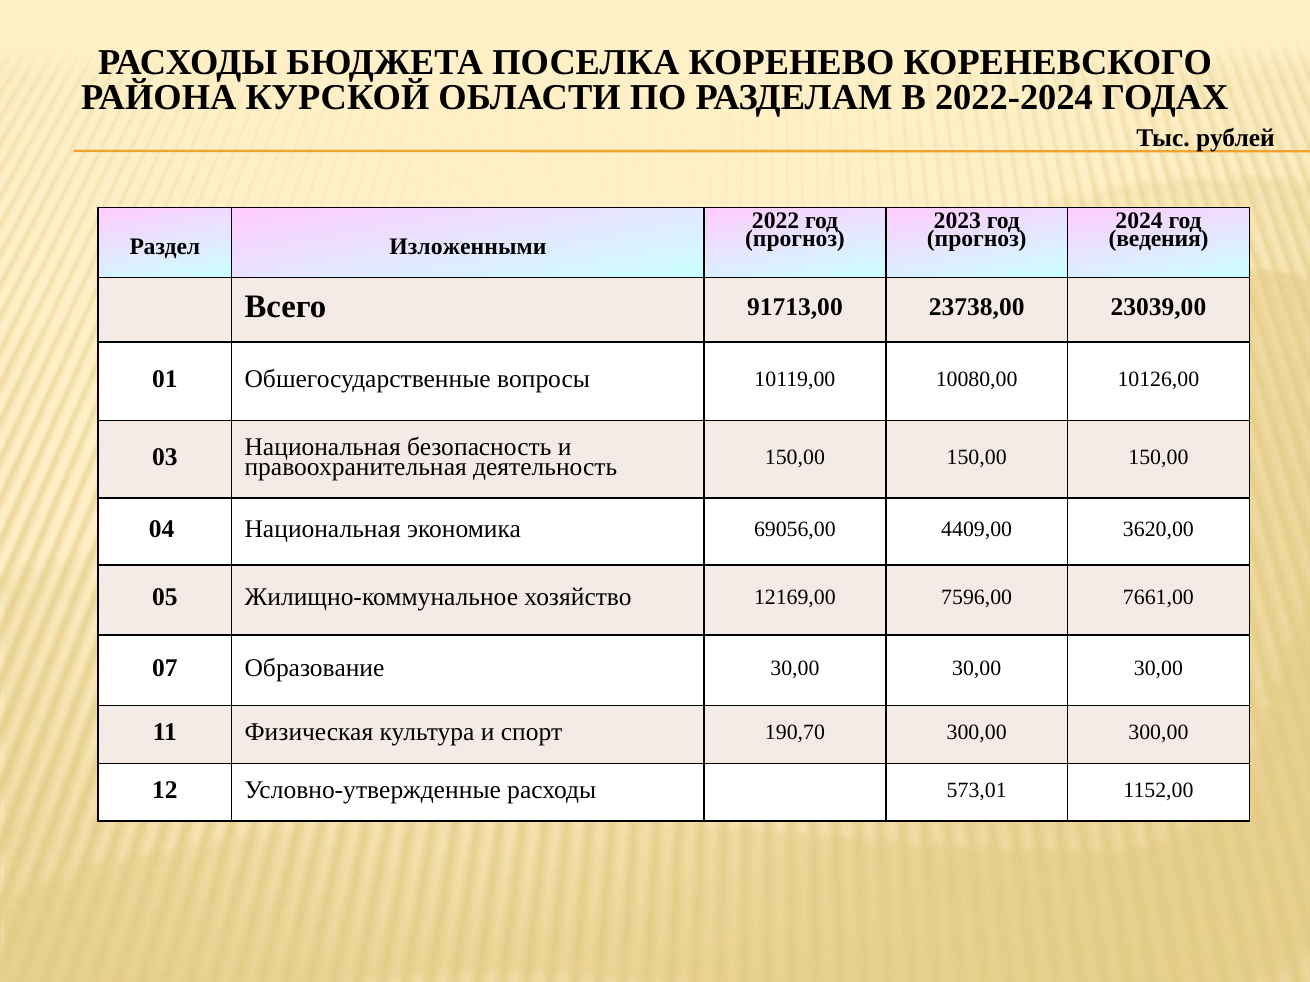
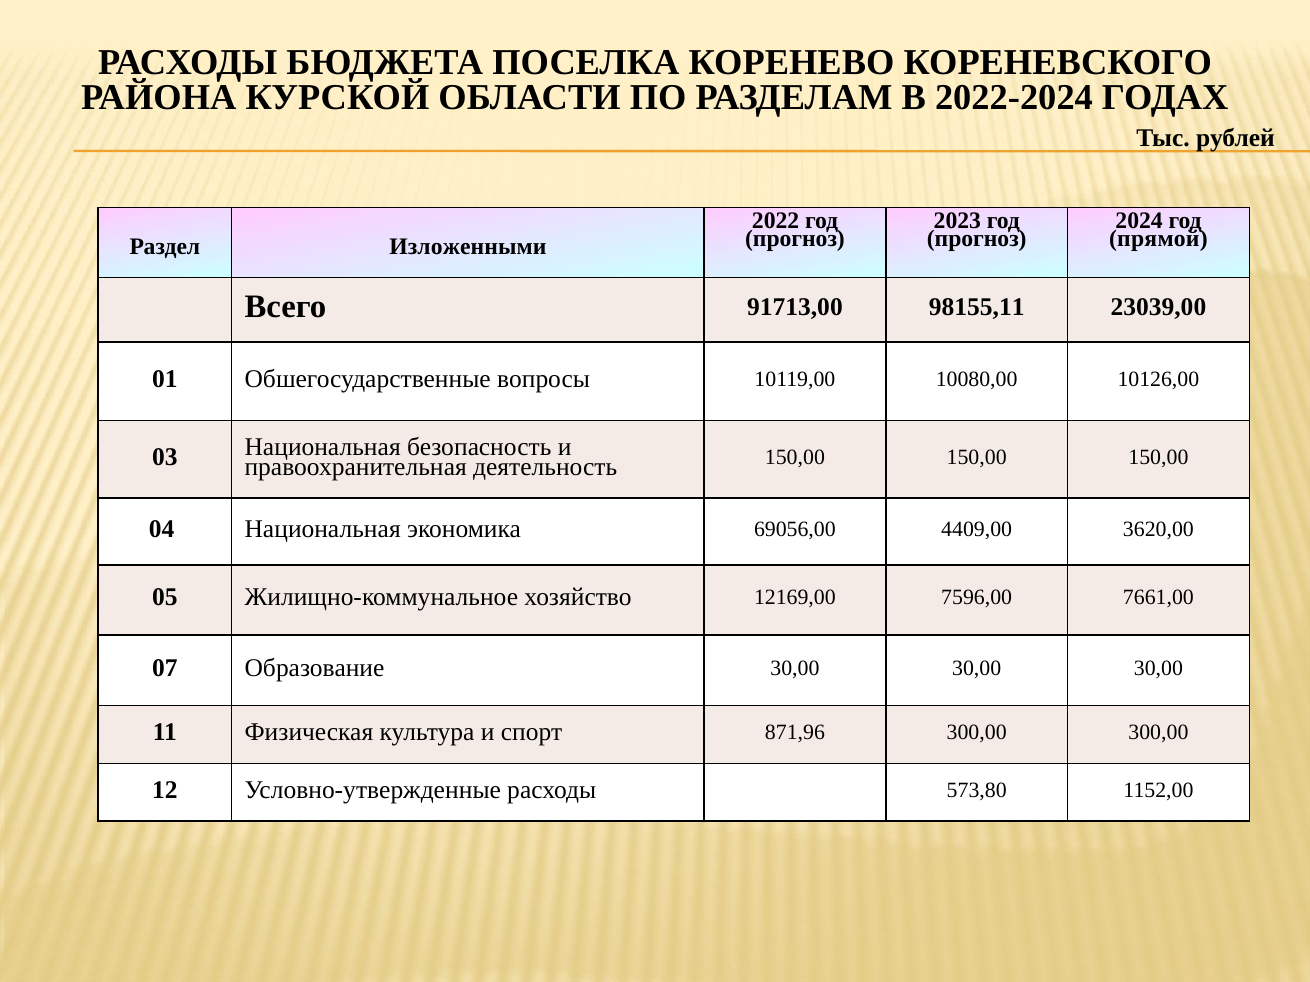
ведения: ведения -> прямой (1158, 239)
23738,00: 23738,00 -> 98155,11 (977, 307)
190,70: 190,70 -> 871,96 (795, 733)
573,01: 573,01 -> 573,80 (977, 791)
